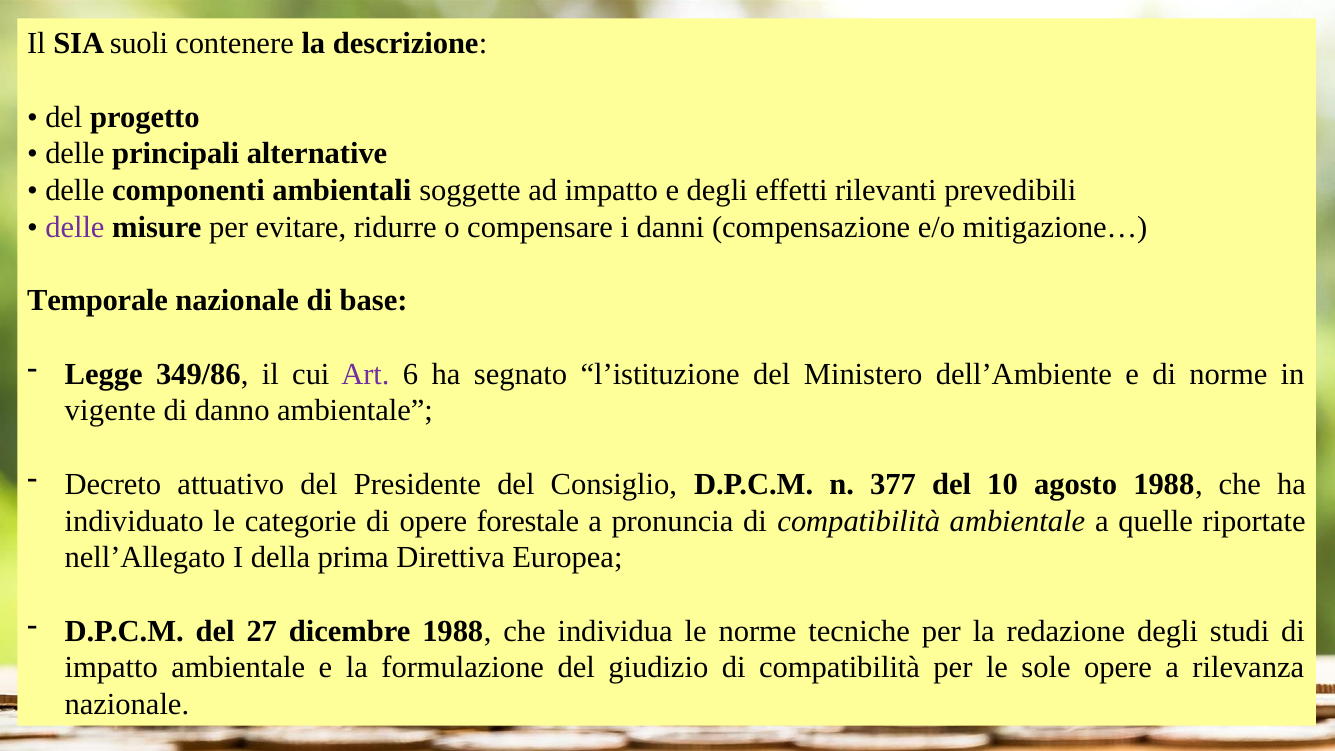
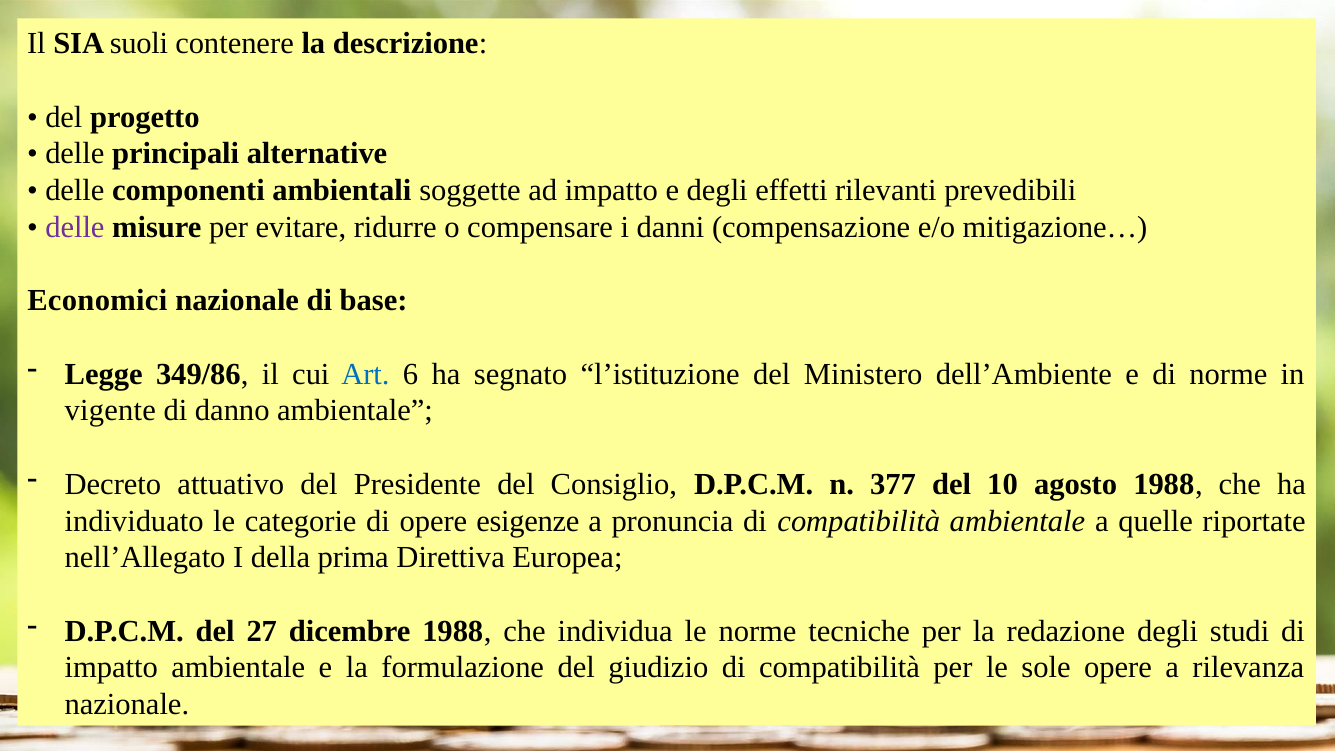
Temporale: Temporale -> Economici (97, 301)
Art colour: purple -> blue (365, 374)
forestale: forestale -> esigenze (528, 521)
